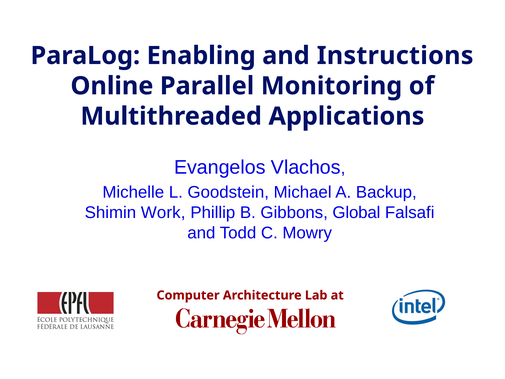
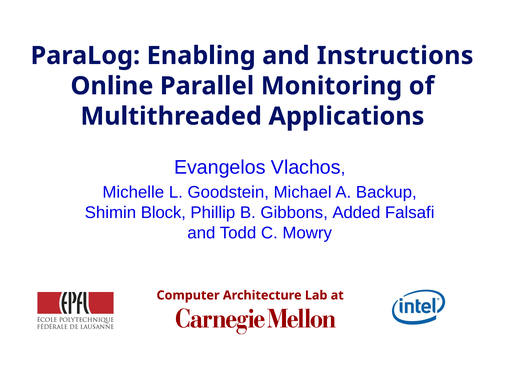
Work: Work -> Block (163, 212)
Global: Global -> Added (356, 212)
